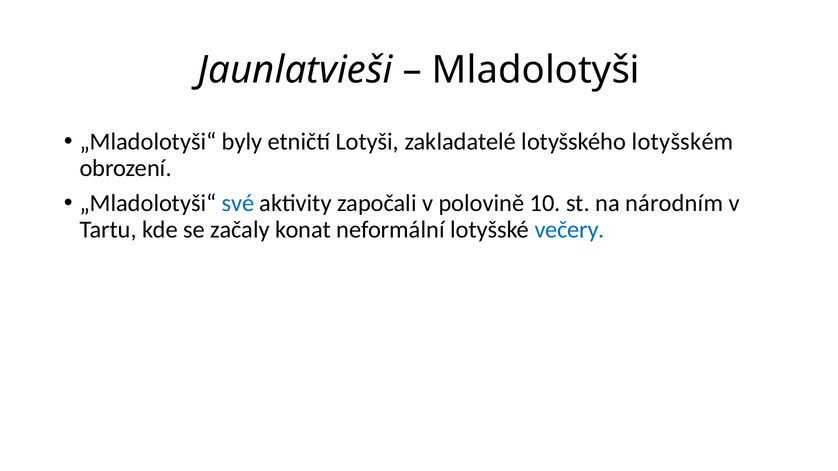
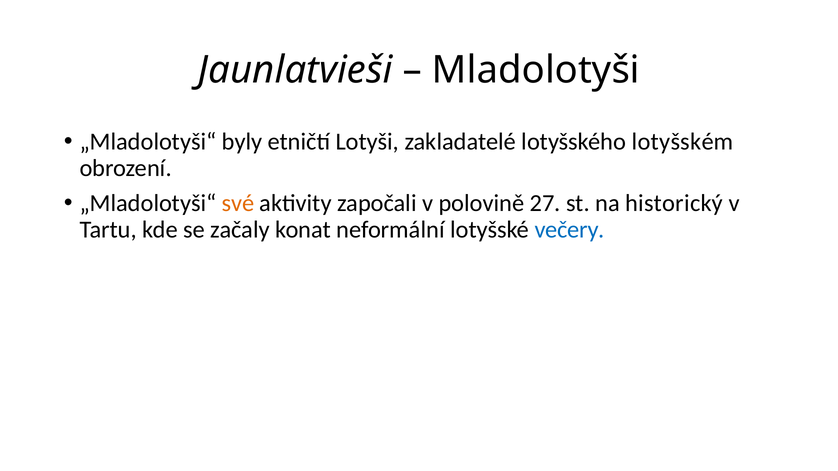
své colour: blue -> orange (238, 203)
10: 10 -> 27 (545, 203)
národním: národním -> historický (674, 203)
